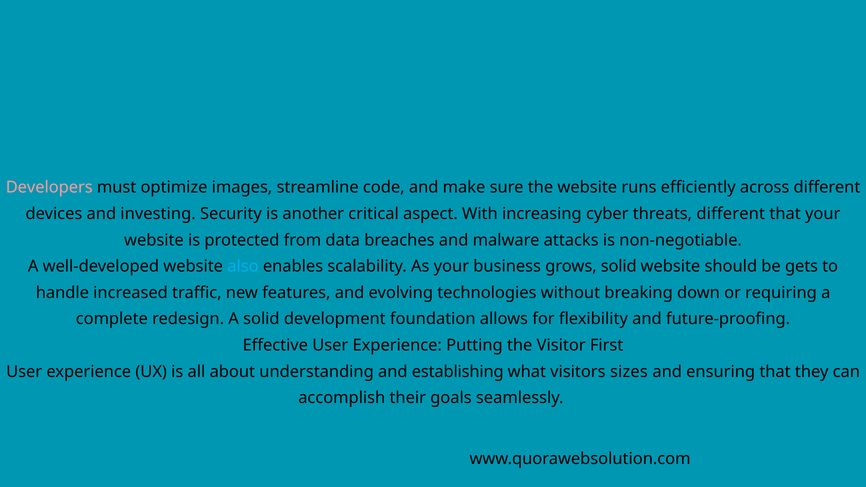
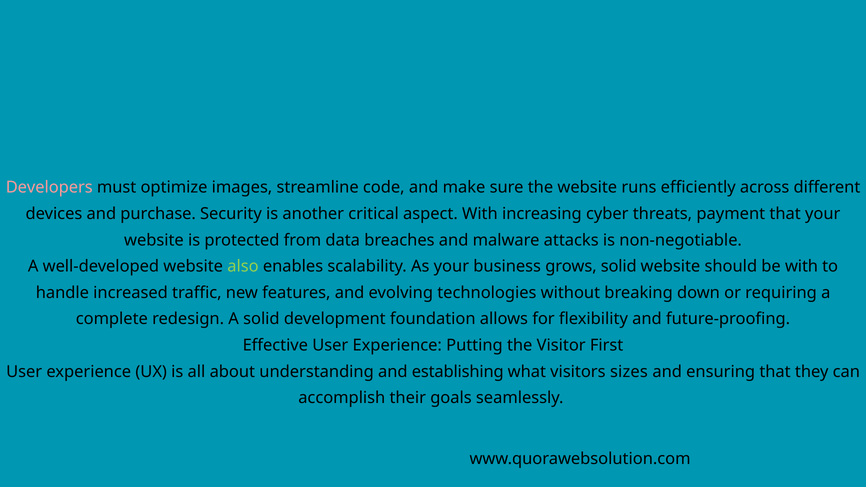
investing: investing -> purchase (158, 214)
threats different: different -> payment (731, 214)
also colour: light blue -> light green (243, 267)
be gets: gets -> with (802, 267)
